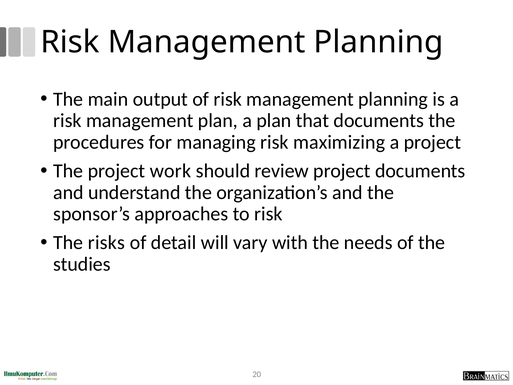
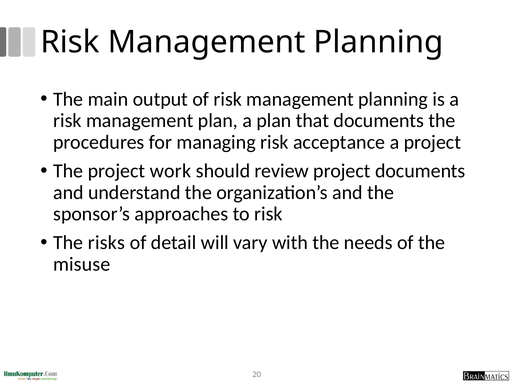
maximizing: maximizing -> acceptance (339, 142)
studies: studies -> misuse (82, 264)
